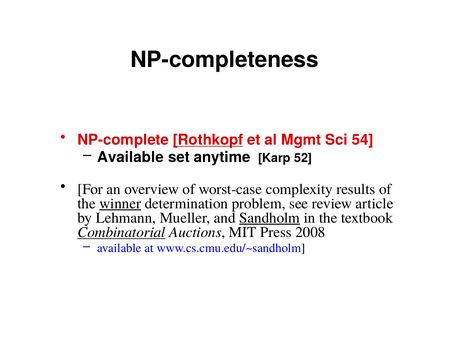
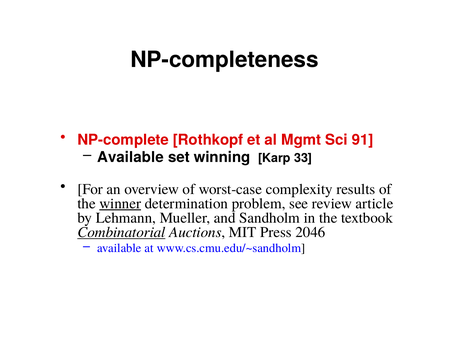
Rothkopf underline: present -> none (208, 140)
54: 54 -> 91 (363, 140)
anytime: anytime -> winning (222, 157)
52: 52 -> 33 (303, 158)
Sandholm underline: present -> none (270, 218)
2008: 2008 -> 2046 (310, 232)
